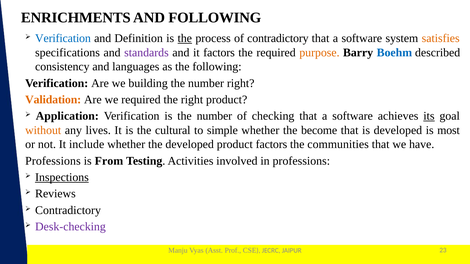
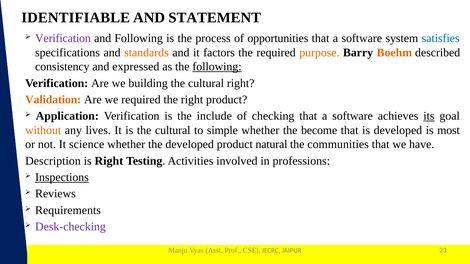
ENRICHMENTS: ENRICHMENTS -> IDENTIFIABLE (76, 18)
AND FOLLOWING: FOLLOWING -> STATEMENT (215, 18)
Verification colour: blue -> purple (63, 38)
and Definition: Definition -> Following (139, 38)
the underline: present -> none (185, 38)
of contradictory: contradictory -> opportunities (278, 38)
satisfies colour: orange -> blue (441, 38)
standards colour: purple -> orange (146, 53)
Boehm colour: blue -> orange (394, 53)
languages: languages -> expressed (136, 67)
following underline: none -> present (217, 67)
building the number: number -> cultural (206, 83)
is the number: number -> include (214, 116)
include: include -> science (87, 144)
product factors: factors -> natural (271, 144)
Professions: Professions -> Description (53, 161)
is From: From -> Right (109, 161)
Contradictory: Contradictory -> Requirements (68, 210)
